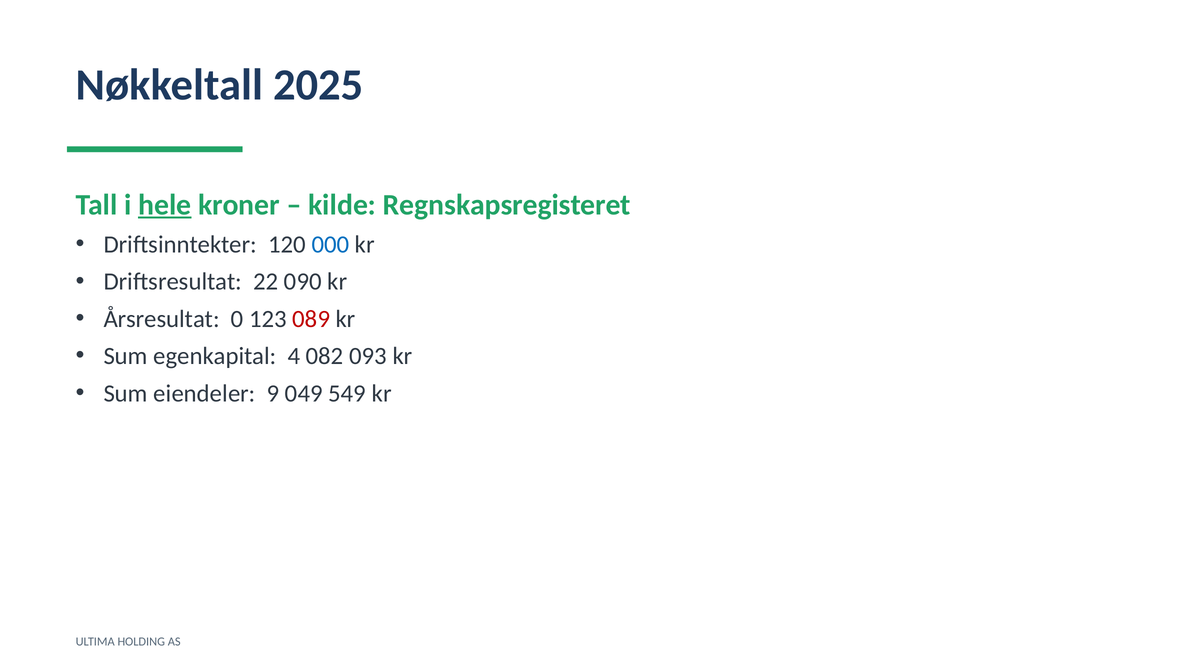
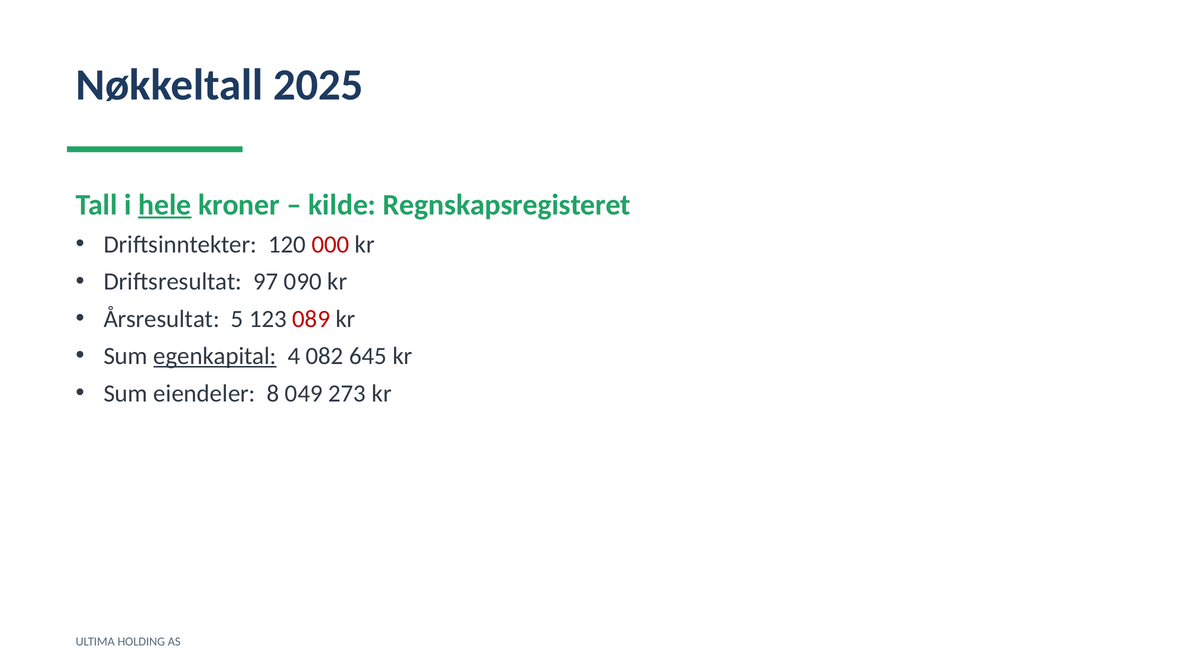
000 colour: blue -> red (330, 245)
22: 22 -> 97 (266, 282)
0: 0 -> 5 (237, 319)
egenkapital underline: none -> present (215, 356)
093: 093 -> 645 (368, 356)
9: 9 -> 8 (273, 394)
549: 549 -> 273 (347, 394)
